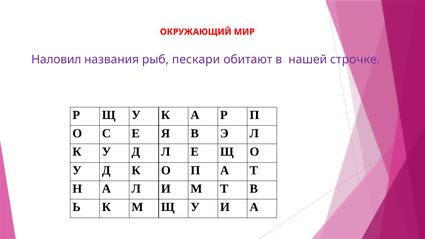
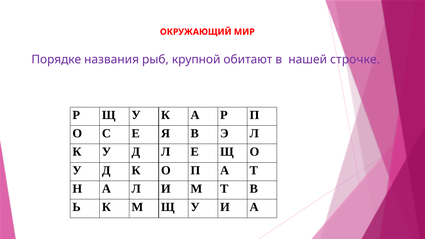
Наловил: Наловил -> Порядке (56, 60)
пескари: пескари -> крупной (196, 60)
